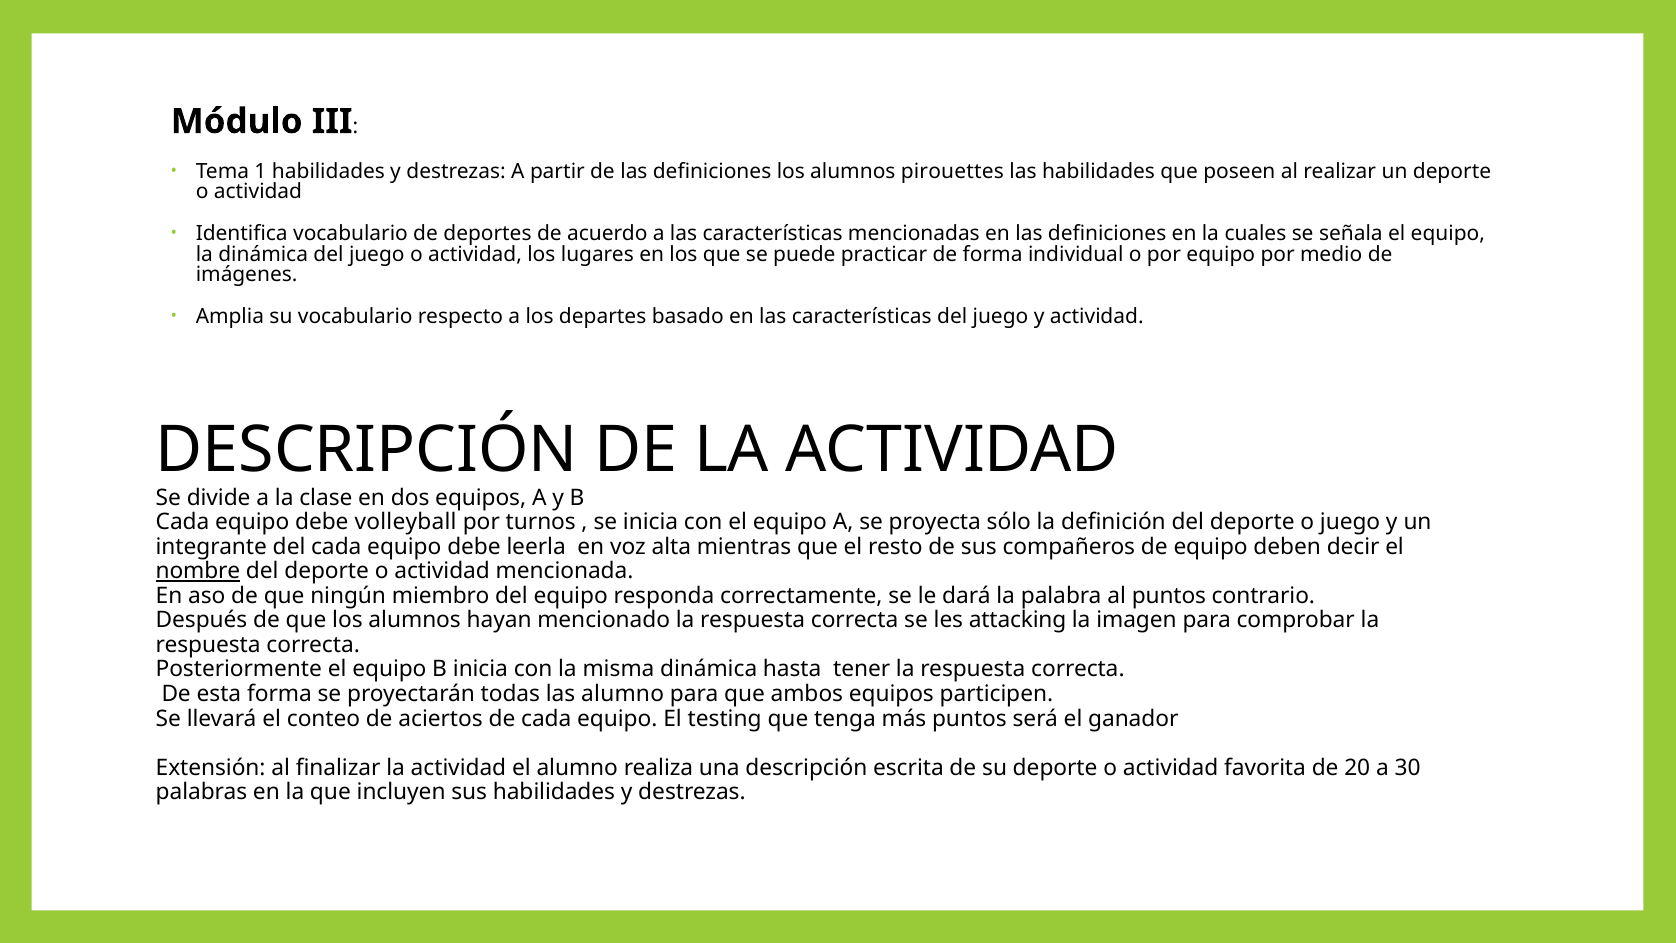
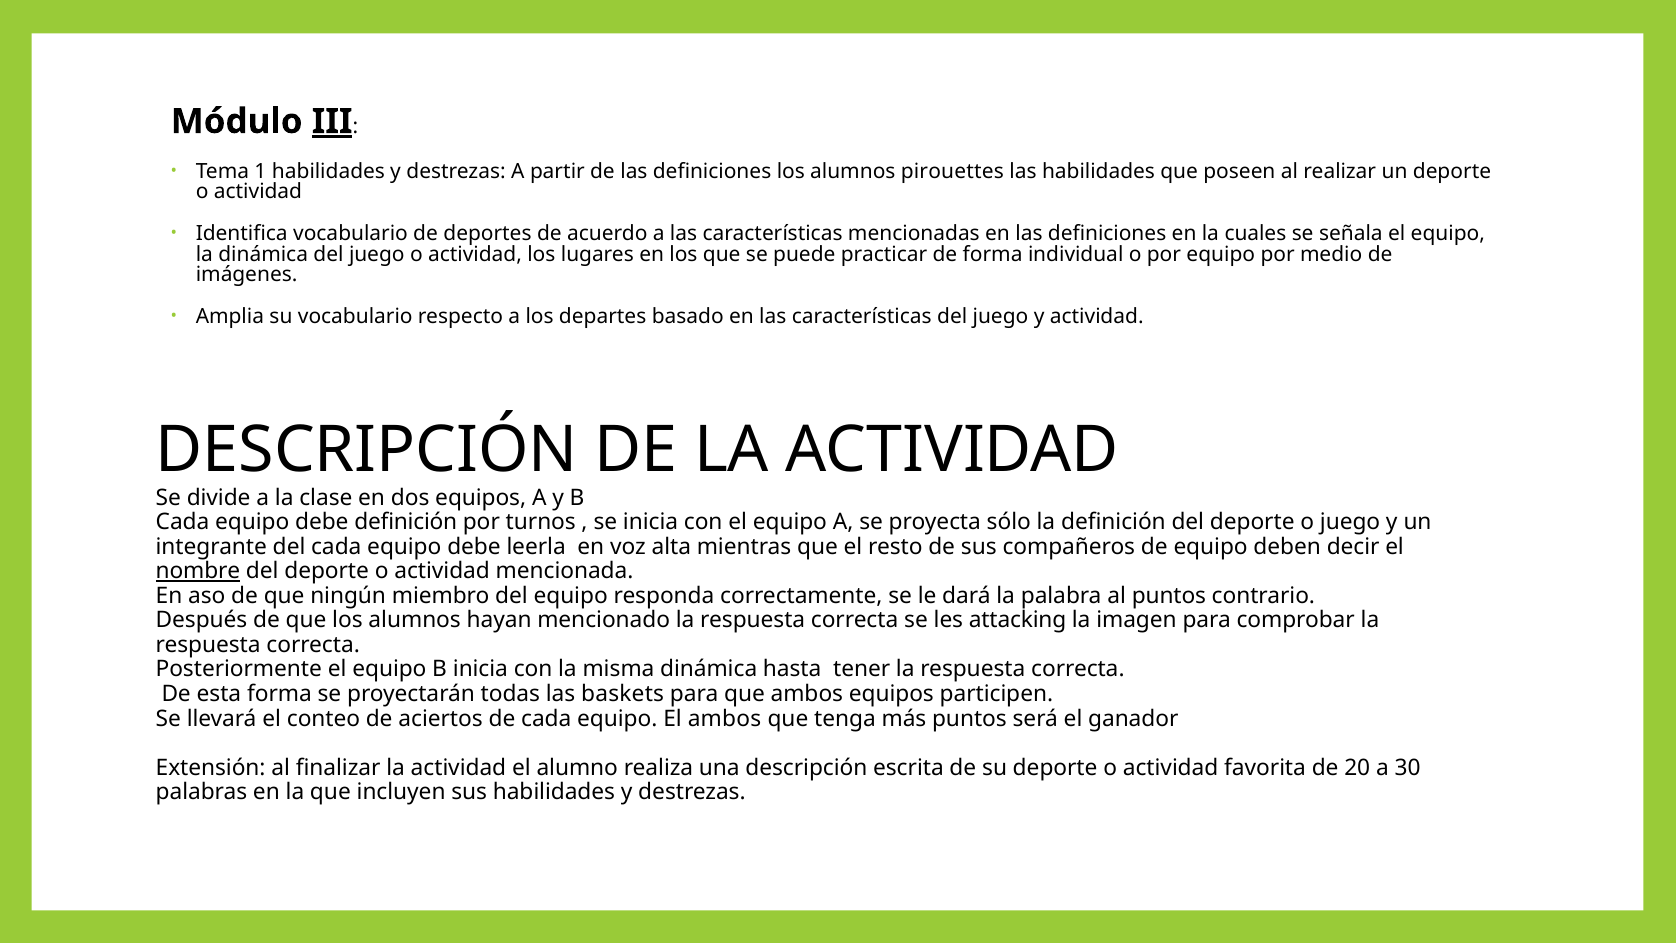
III underline: none -> present (332, 121)
debe volleyball: volleyball -> definición (406, 522)
las alumno: alumno -> baskets (623, 694)
El testing: testing -> ambos (724, 718)
